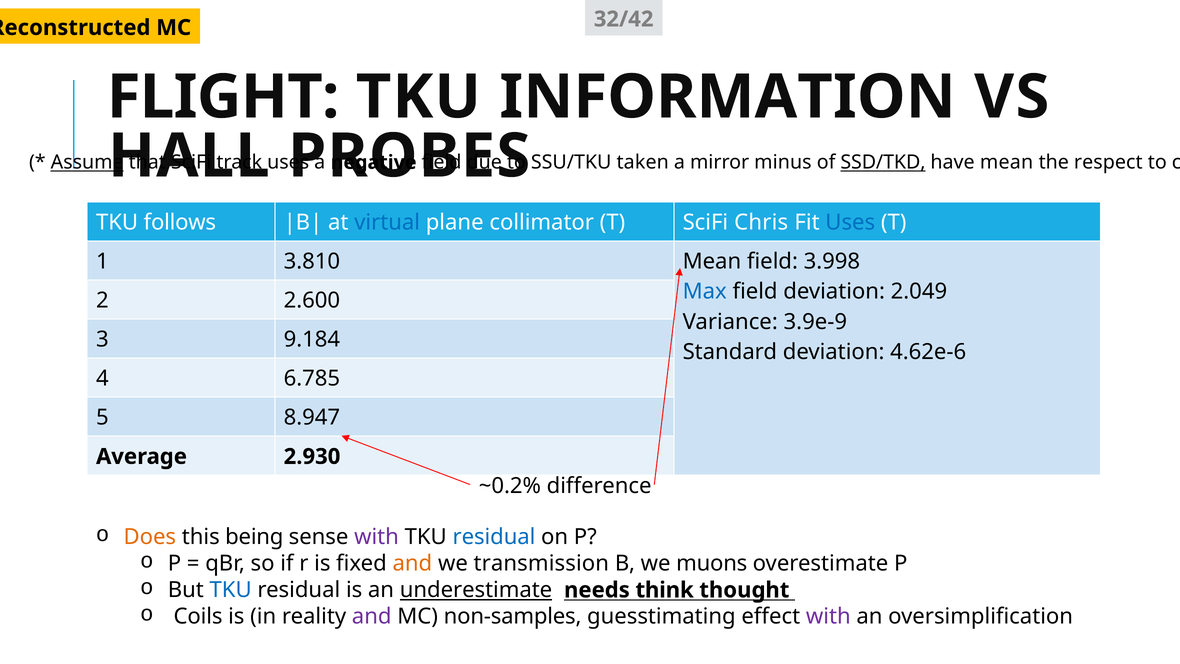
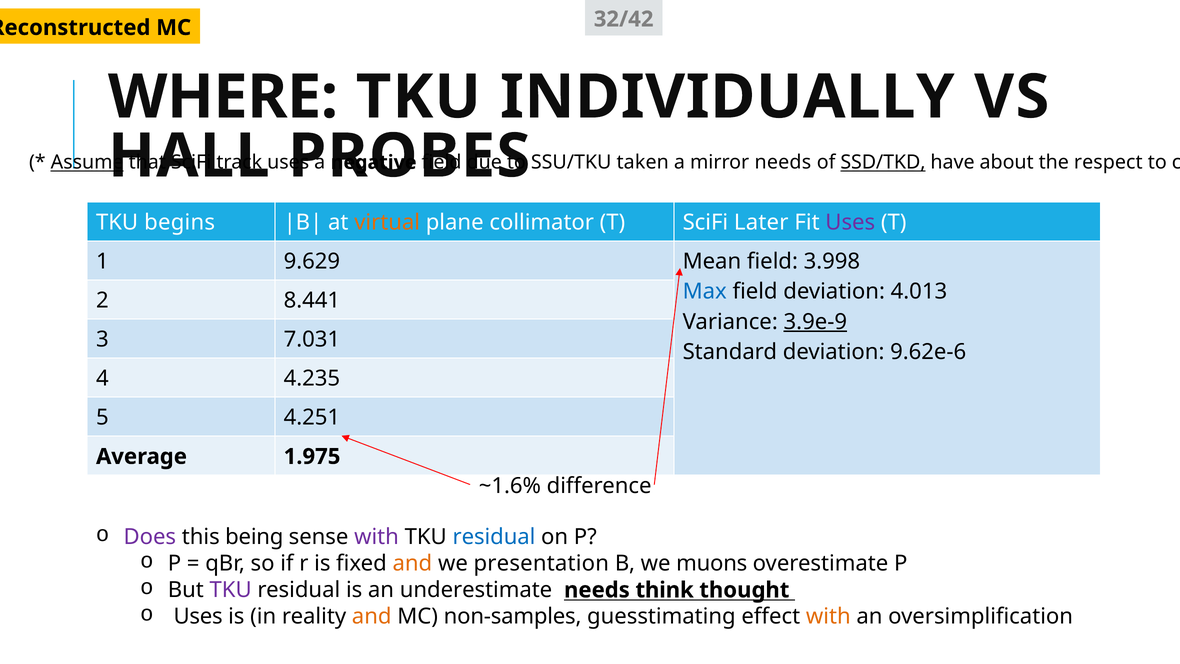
FLIGHT: FLIGHT -> WHERE (223, 97)
INFORMATION: INFORMATION -> INDIVIDUALLY (727, 97)
mirror minus: minus -> needs (783, 162)
have mean: mean -> about (1007, 162)
follows: follows -> begins (180, 222)
virtual colour: blue -> orange (387, 222)
Chris: Chris -> Later (761, 222)
Uses colour: blue -> purple (850, 222)
3.810: 3.810 -> 9.629 (312, 261)
2.049: 2.049 -> 4.013 (919, 292)
2.600: 2.600 -> 8.441 (312, 300)
3.9e-9 underline: none -> present (815, 322)
9.184: 9.184 -> 7.031 (312, 339)
4.62e-6: 4.62e-6 -> 9.62e-6 (928, 352)
6.785: 6.785 -> 4.235 (312, 378)
8.947: 8.947 -> 4.251 (312, 417)
2.930: 2.930 -> 1.975 (312, 456)
~0.2%: ~0.2% -> ~1.6% (510, 486)
Does colour: orange -> purple (150, 537)
transmission: transmission -> presentation (541, 563)
TKU colour: blue -> purple (231, 590)
underestimate underline: present -> none (476, 590)
Coils: Coils -> Uses (198, 616)
and colour: purple -> orange (372, 616)
with colour: purple -> orange (828, 616)
